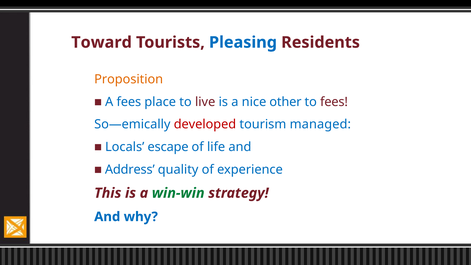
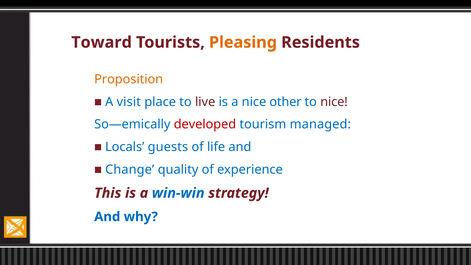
Pleasing colour: blue -> orange (243, 42)
A fees: fees -> visit (129, 102)
to fees: fees -> nice (334, 102)
escape: escape -> guests (168, 147)
Address: Address -> Change (130, 170)
win-win colour: green -> blue (178, 193)
